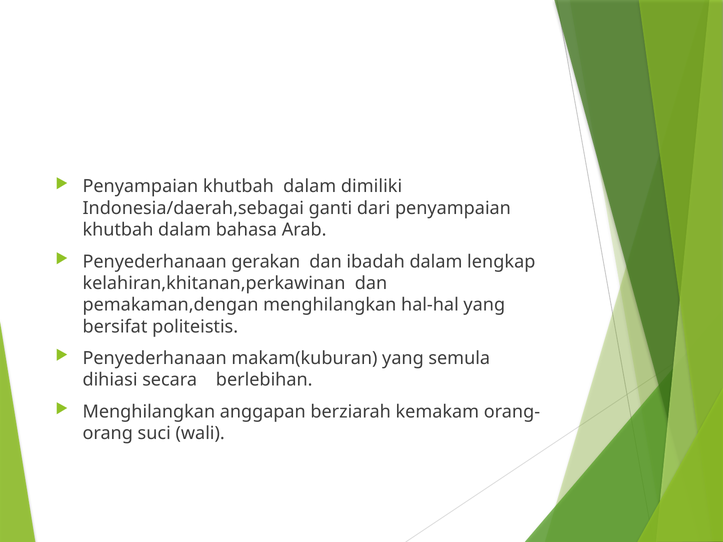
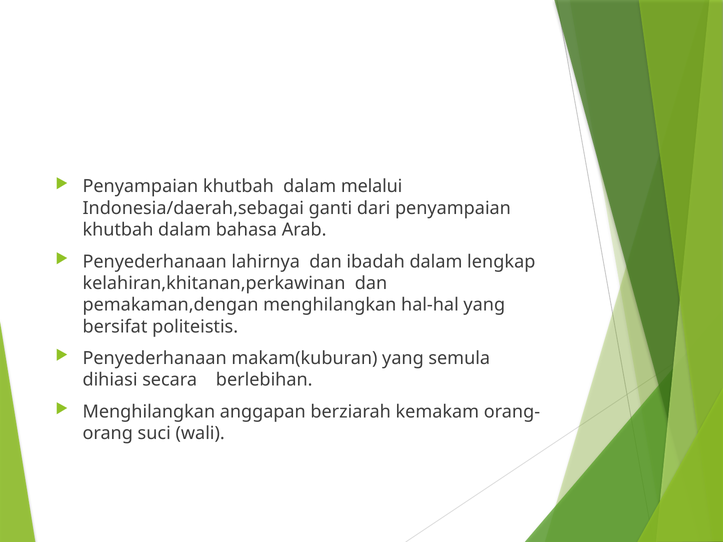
dimiliki: dimiliki -> melalui (372, 187)
gerakan: gerakan -> lahirnya (266, 262)
